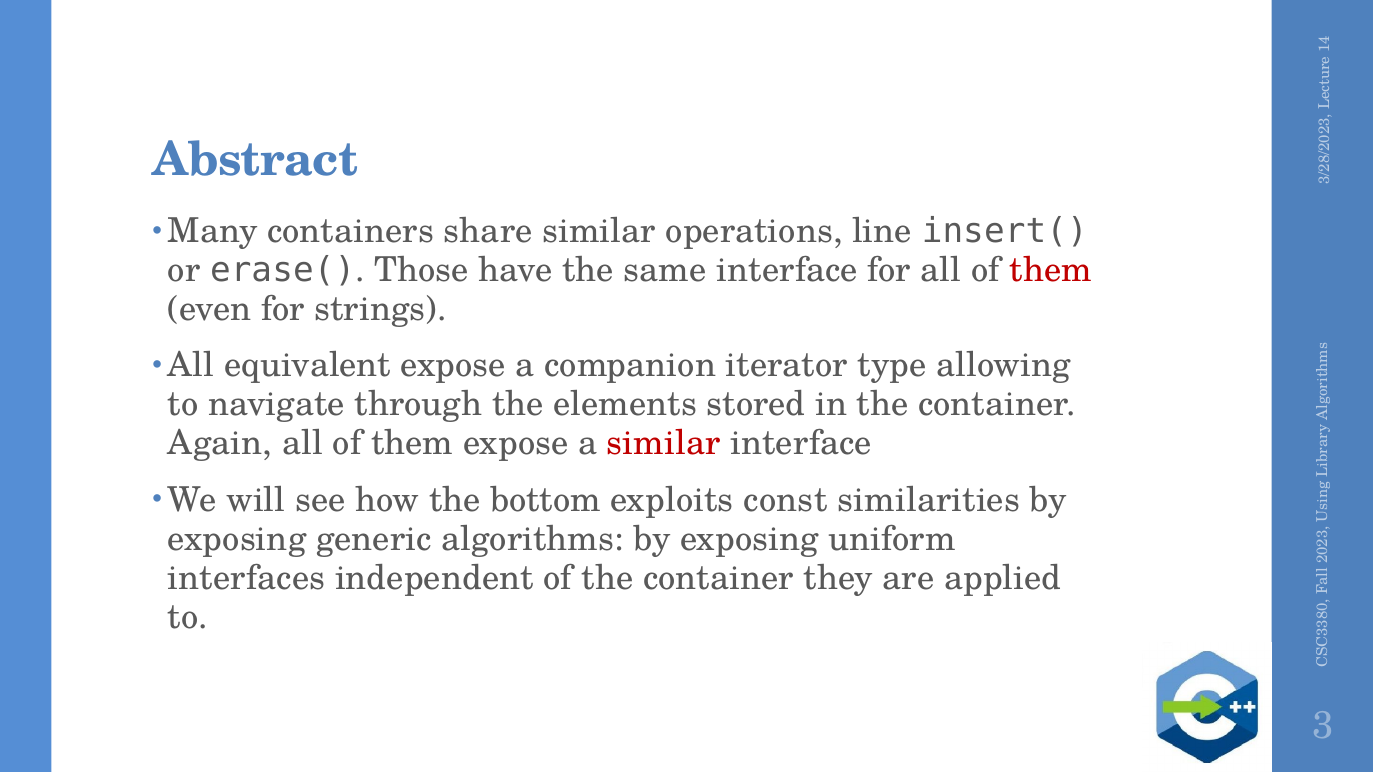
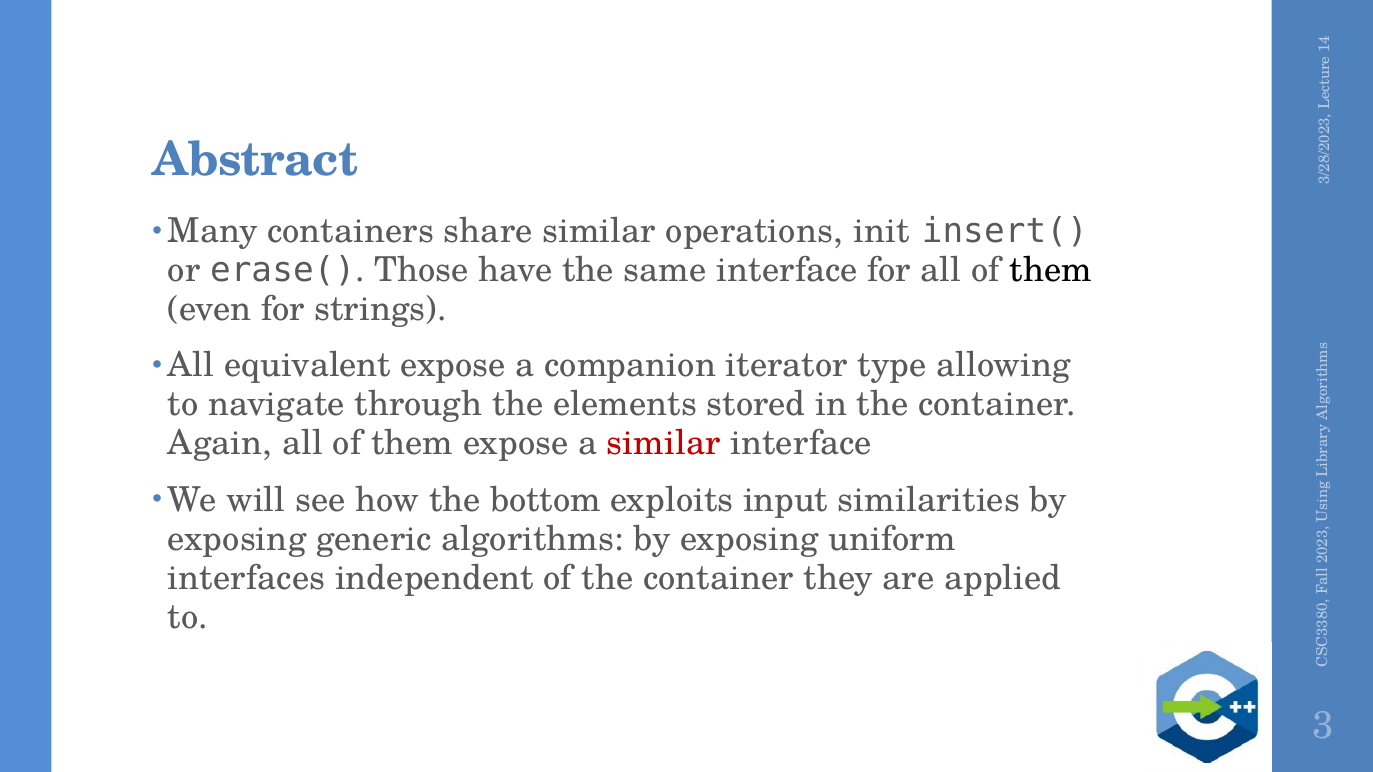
line: line -> init (882, 231)
them colour: red -> black (1051, 270)
const: const -> input (786, 500)
